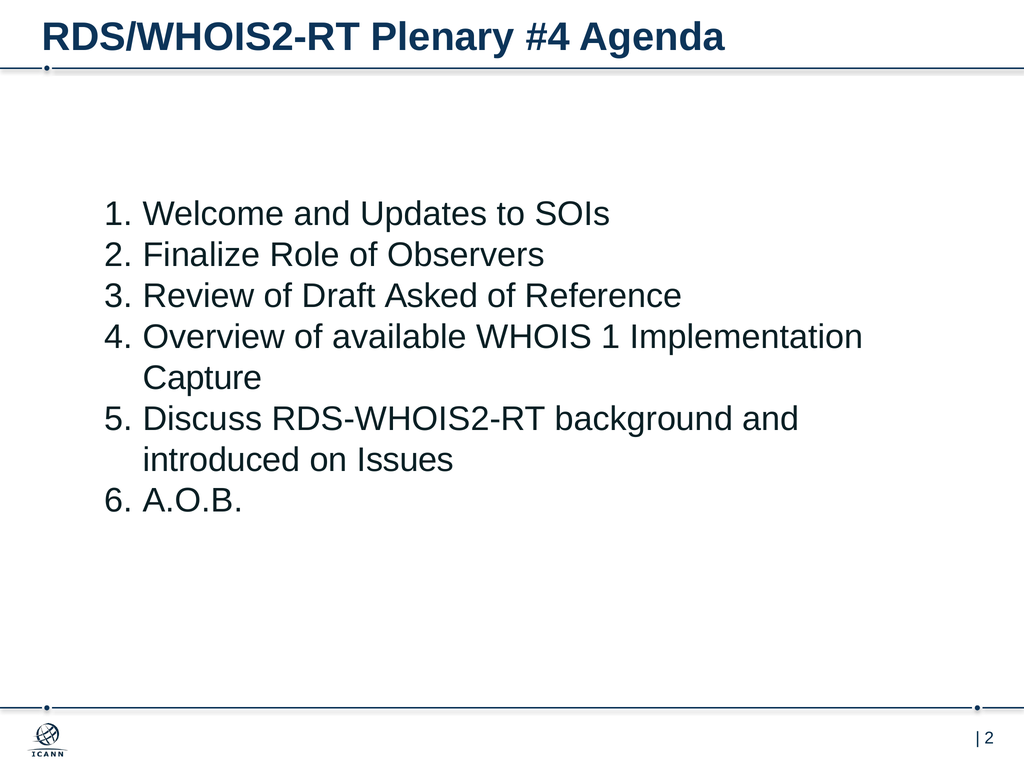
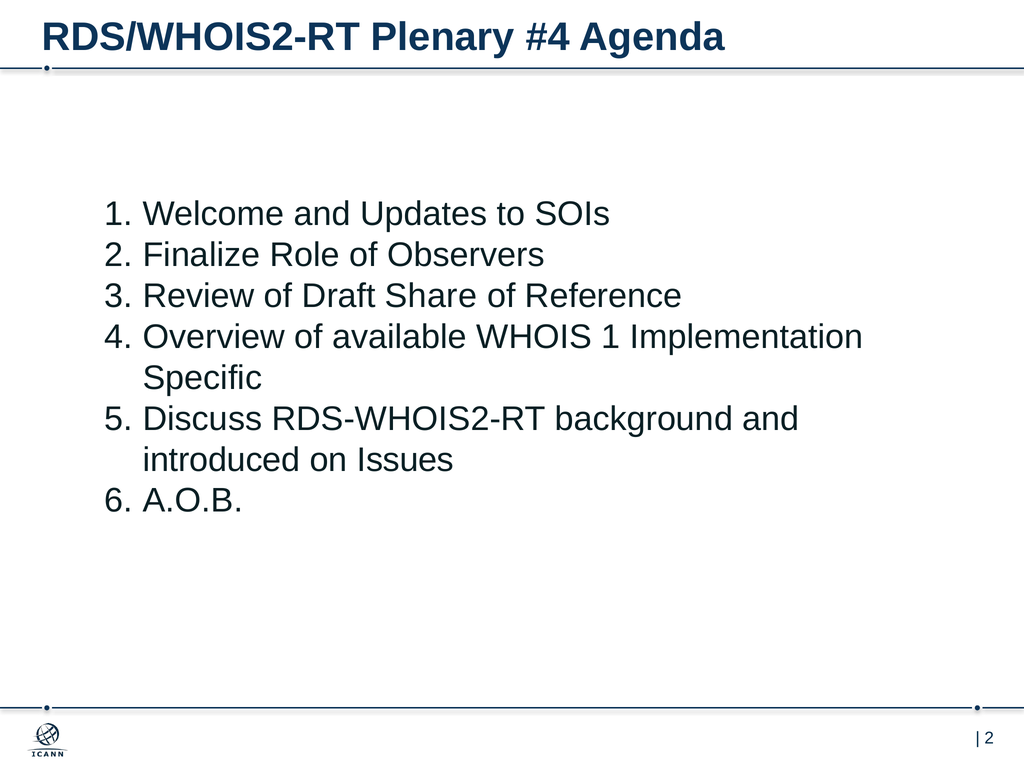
Asked: Asked -> Share (431, 296)
Capture: Capture -> Specific (202, 378)
